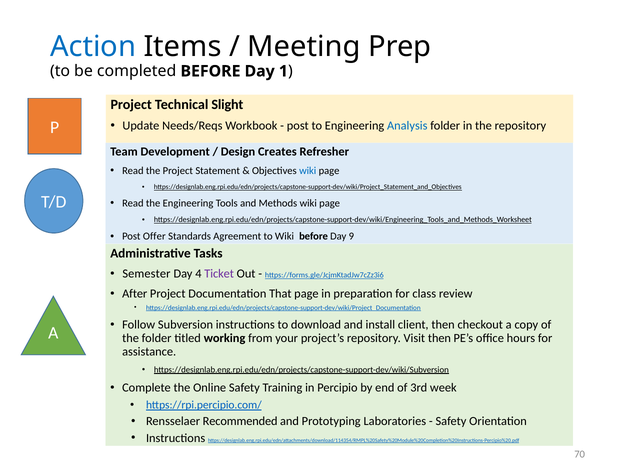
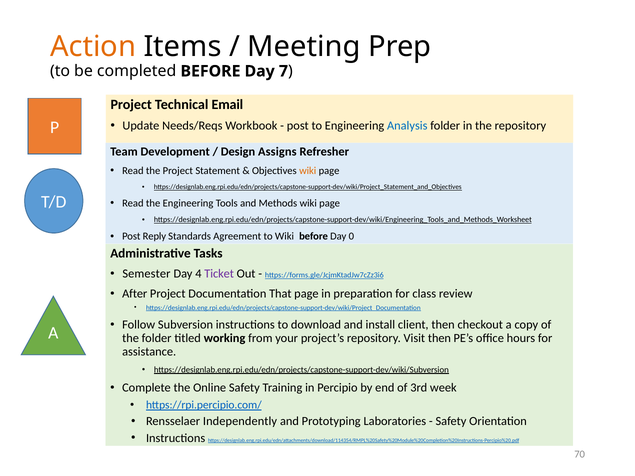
Action colour: blue -> orange (93, 47)
1: 1 -> 7 (283, 71)
Slight: Slight -> Email (227, 105)
Creates: Creates -> Assigns (277, 152)
wiki colour: blue -> orange (308, 171)
Offer: Offer -> Reply (154, 237)
9: 9 -> 0 (351, 237)
Recommended: Recommended -> Independently (240, 422)
